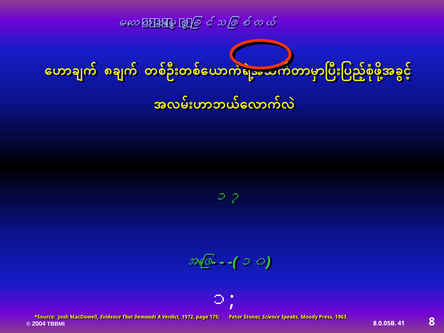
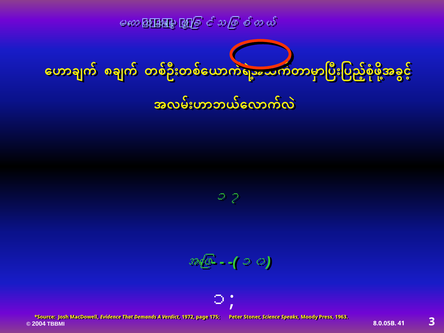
8: 8 -> 3 (432, 322)
